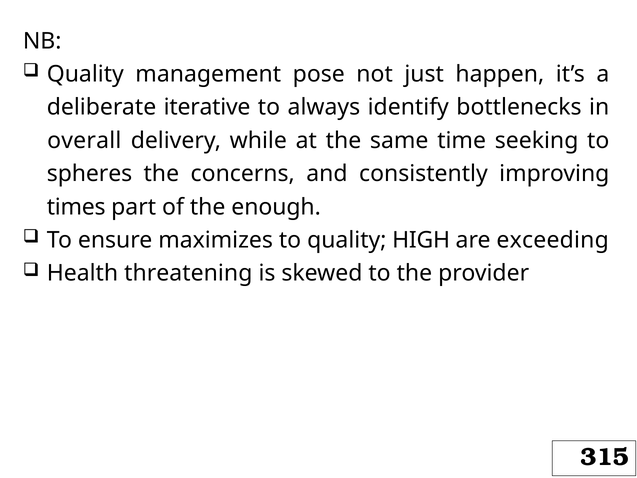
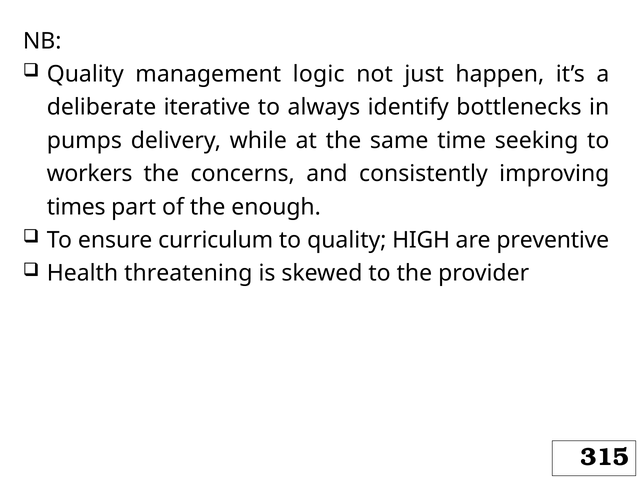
pose: pose -> logic (319, 74)
overall: overall -> pumps (84, 141)
spheres: spheres -> workers (90, 174)
maximizes: maximizes -> curriculum (216, 240)
exceeding: exceeding -> preventive (553, 240)
